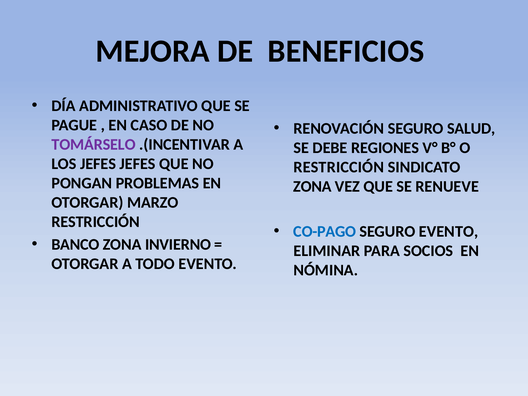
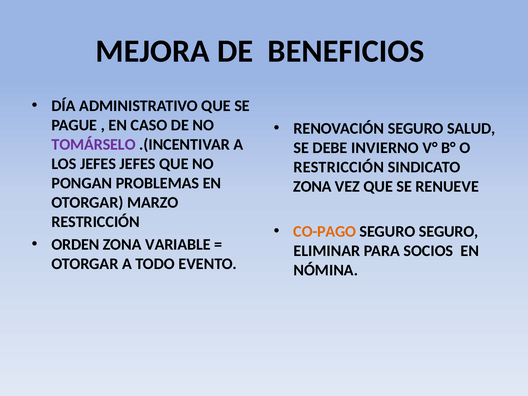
REGIONES: REGIONES -> INVIERNO (385, 148)
CO-PAGO colour: blue -> orange (325, 231)
SEGURO EVENTO: EVENTO -> SEGURO (449, 231)
BANCO: BANCO -> ORDEN (75, 244)
INVIERNO: INVIERNO -> VARIABLE (178, 244)
